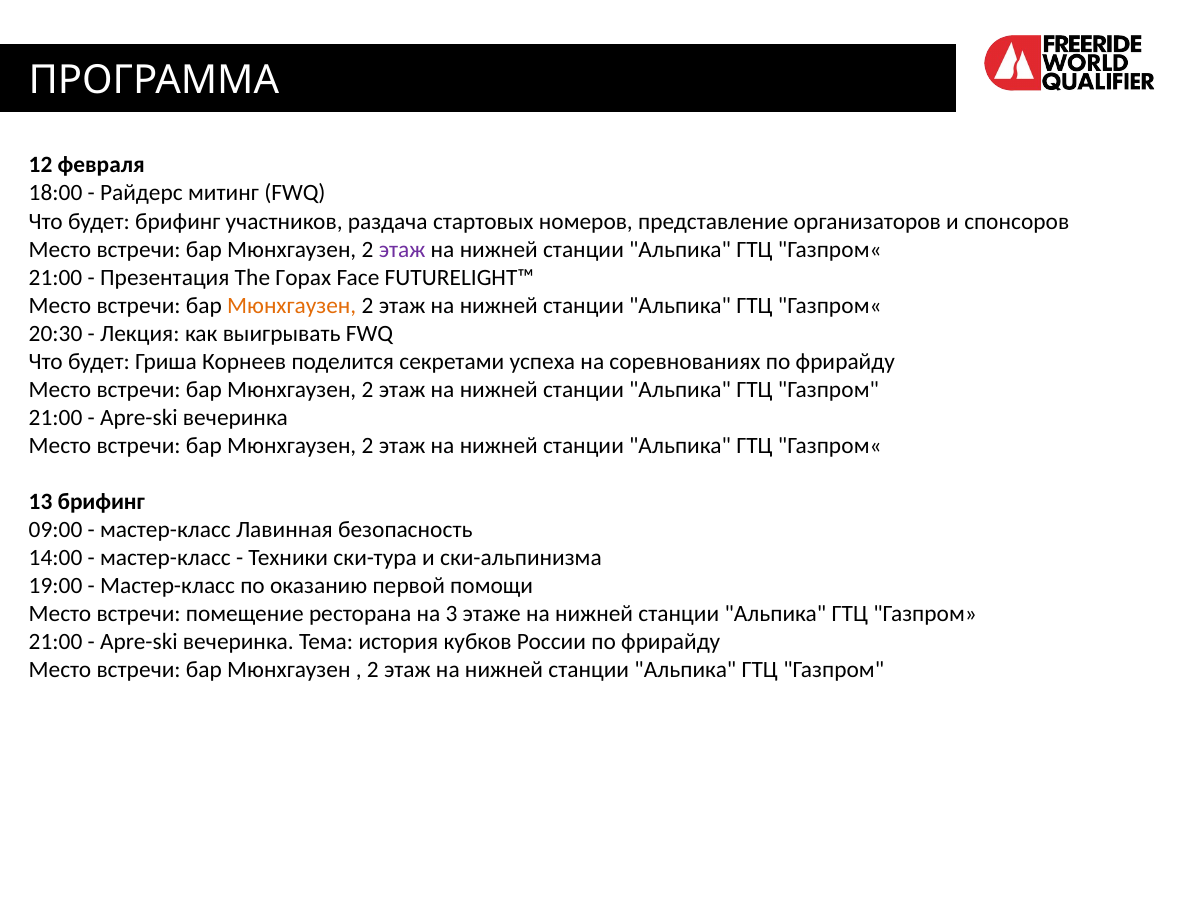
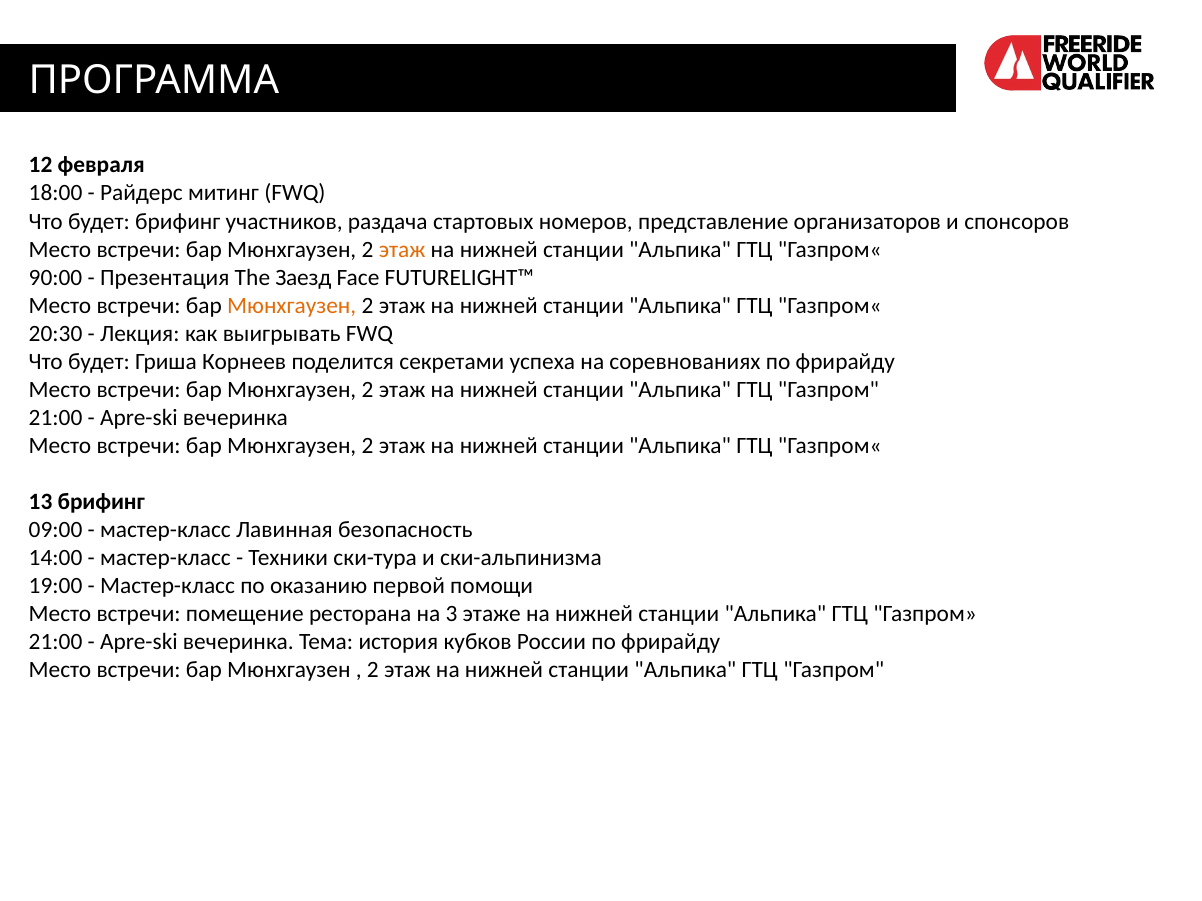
этаж colour: purple -> orange (402, 249)
21:00: 21:00 -> 90:00 (56, 278)
Горах: Горах -> Заезд (303, 278)
